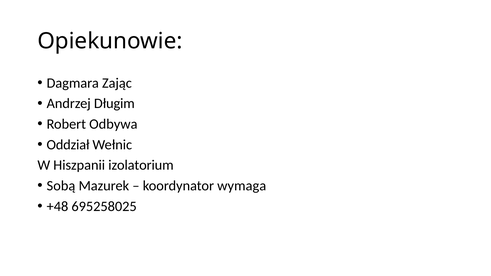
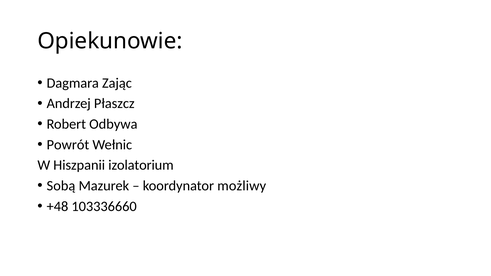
Długim: Długim -> Płaszcz (114, 104)
Oddział: Oddział -> Powrót (68, 145)
wymaga: wymaga -> możliwy (242, 186)
695258025: 695258025 -> 103336660 (104, 207)
